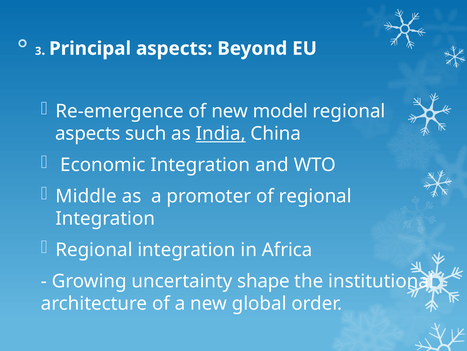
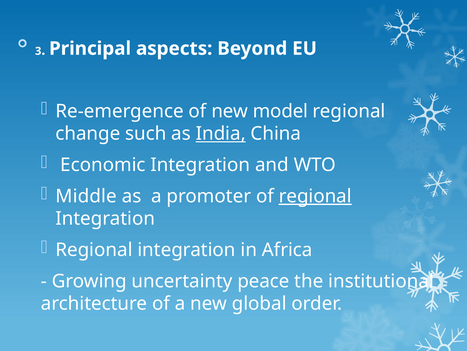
aspects: aspects -> change (88, 133)
regional underline: none -> present (315, 196)
shape: shape -> peace (263, 281)
